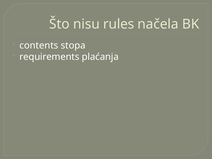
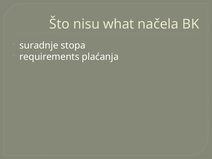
rules: rules -> what (119, 24)
contents: contents -> suradnje (39, 46)
